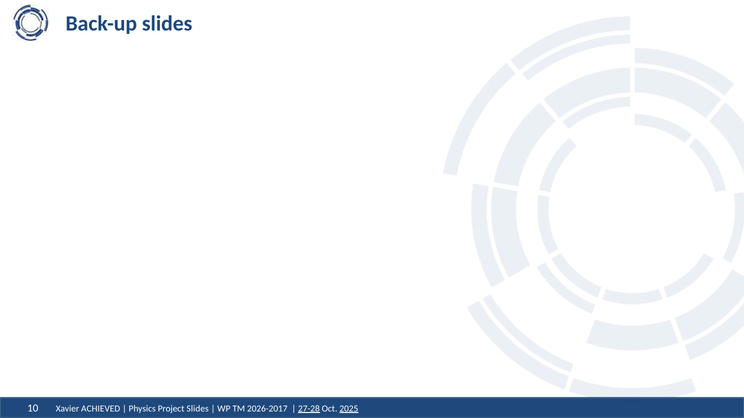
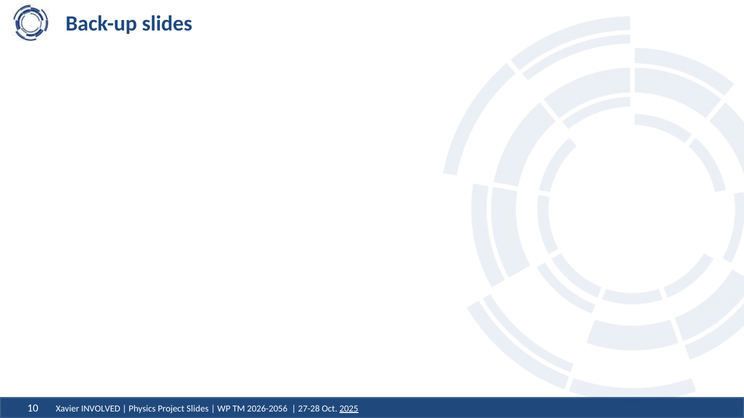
ACHIEVED: ACHIEVED -> INVOLVED (101, 409)
2026-2017: 2026-2017 -> 2026-2056 (267, 409)
27-28 underline: present -> none (309, 409)
